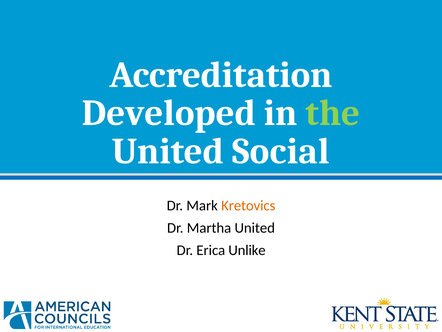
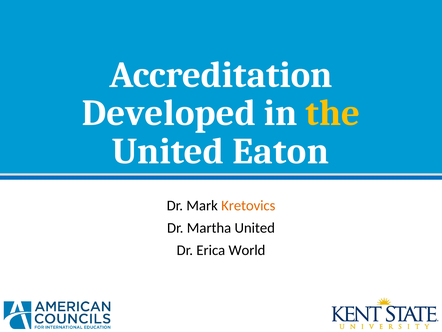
the colour: light green -> yellow (333, 113)
Social: Social -> Eaton (281, 151)
Unlike: Unlike -> World (247, 250)
